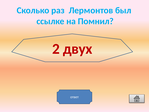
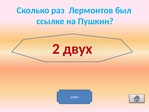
Помнил: Помнил -> Пушкин (96, 21)
